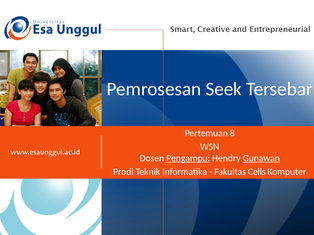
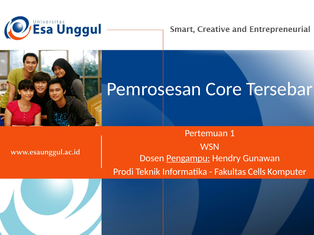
Seek: Seek -> Core (224, 89)
8: 8 -> 1 (232, 134)
Gunawan underline: present -> none (261, 159)
